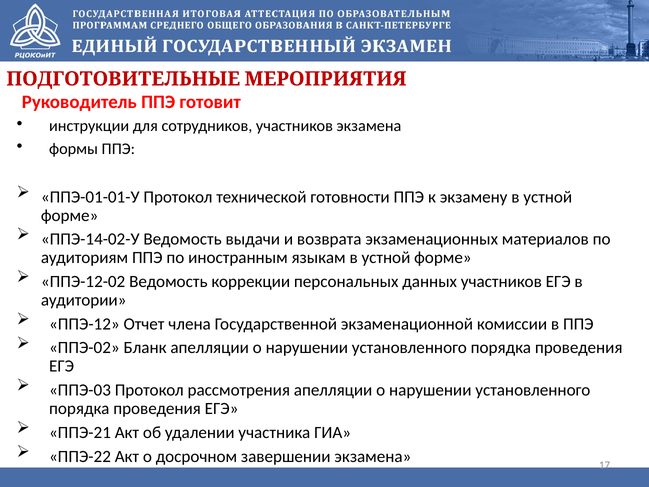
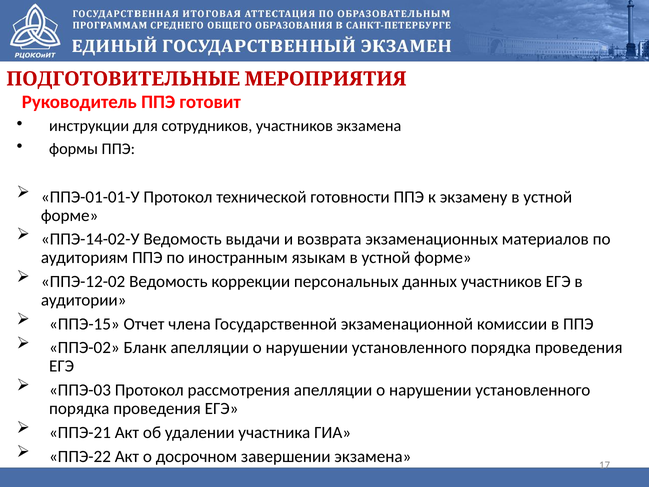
ППЭ-12: ППЭ-12 -> ППЭ-15 (84, 324)
